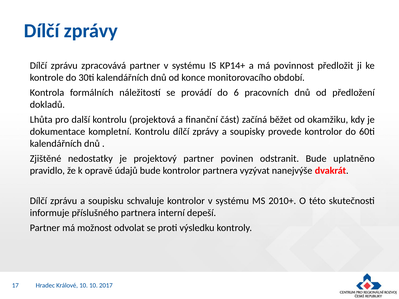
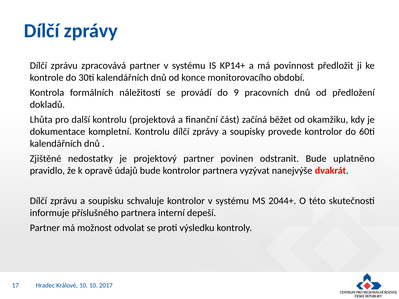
6: 6 -> 9 (236, 93)
2010+: 2010+ -> 2044+ (282, 201)
